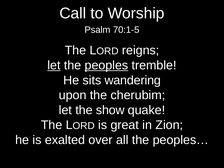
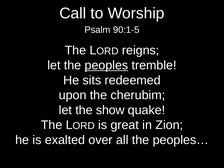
70:1-5: 70:1-5 -> 90:1-5 (126, 30)
let underline: present -> none (54, 65)
wandering: wandering -> redeemed (133, 80)
